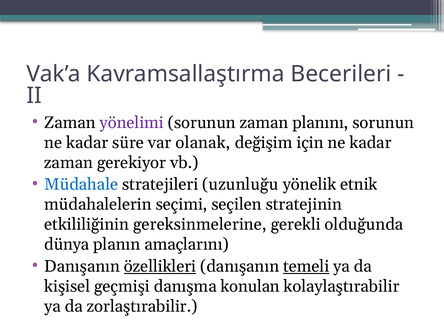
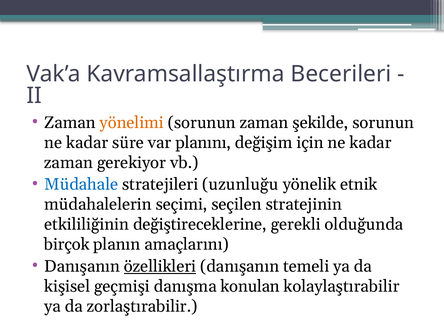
yönelimi colour: purple -> orange (132, 123)
planını: planını -> şekilde (320, 123)
olanak: olanak -> planını (203, 143)
gereksinmelerine: gereksinmelerine -> değiştireceklerine (200, 224)
dünya: dünya -> birçok (67, 244)
temeli underline: present -> none (306, 266)
